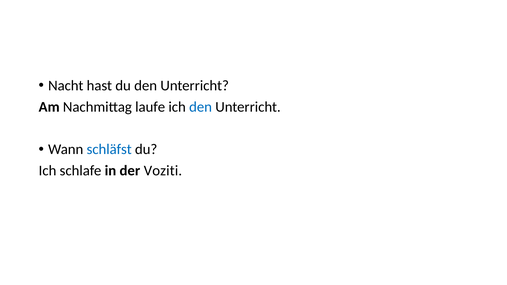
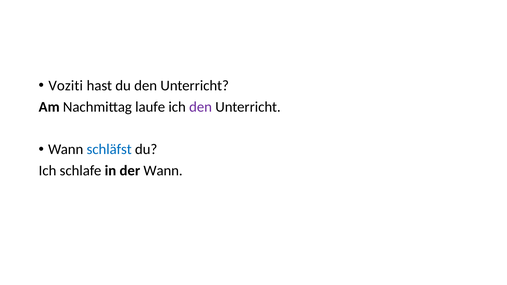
Nacht: Nacht -> Voziti (66, 86)
den colour: blue -> purple (201, 107)
der Voziti: Voziti -> Wann (163, 171)
